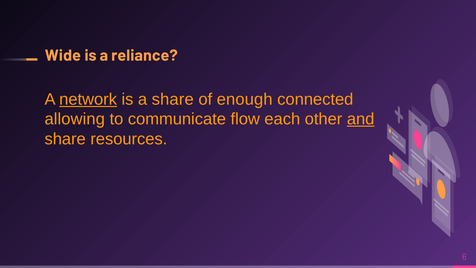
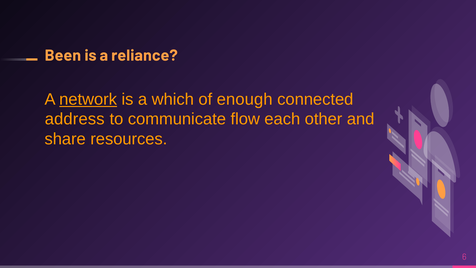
Wide: Wide -> Been (63, 55)
a share: share -> which (173, 99)
allowing: allowing -> address (75, 119)
and underline: present -> none (361, 119)
